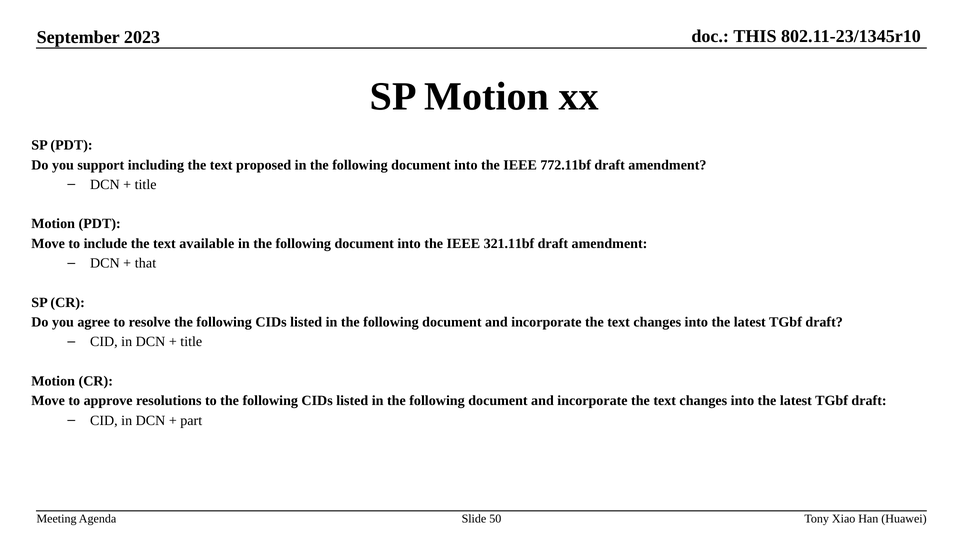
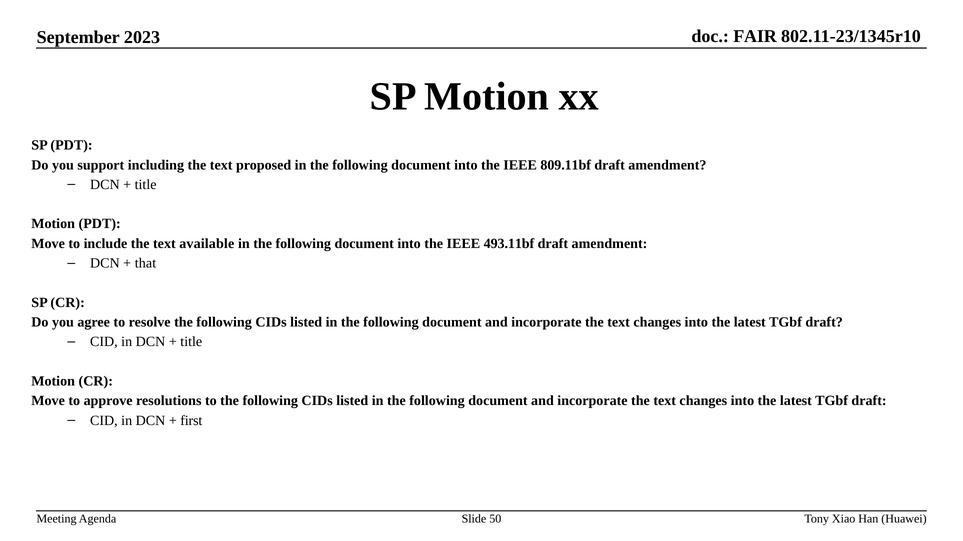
THIS: THIS -> FAIR (755, 36)
772.11bf: 772.11bf -> 809.11bf (566, 165)
321.11bf: 321.11bf -> 493.11bf (509, 244)
part: part -> first (191, 421)
